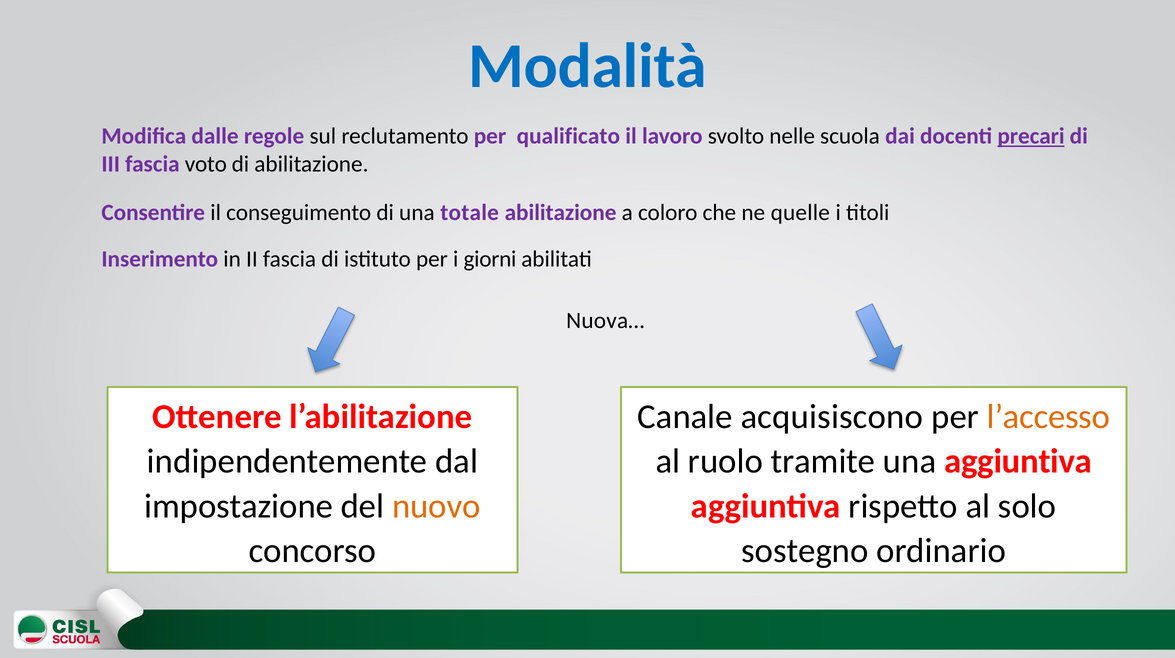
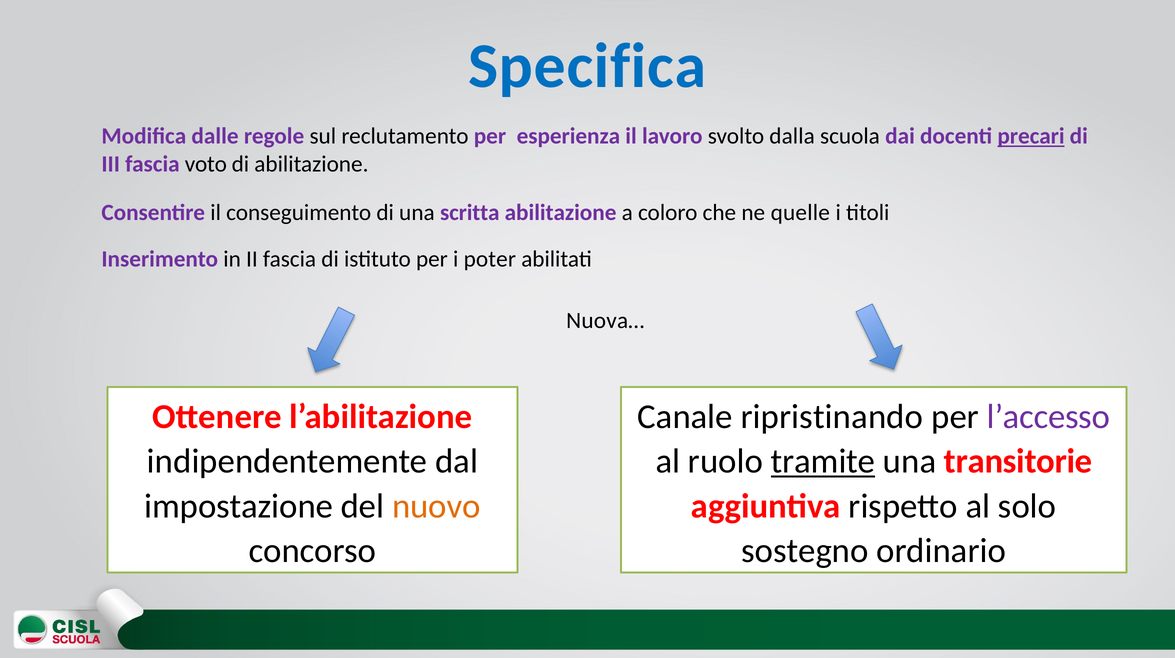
Modalità: Modalità -> Specifica (587, 66)
qualificato: qualificato -> esperienza (568, 136)
nelle: nelle -> dalla (792, 136)
totale: totale -> scritta (470, 212)
giorni: giorni -> poter (490, 259)
acquisiscono: acquisiscono -> ripristinando (832, 417)
l’accesso colour: orange -> purple (1049, 417)
tramite underline: none -> present (823, 461)
una aggiuntiva: aggiuntiva -> transitorie (1018, 461)
